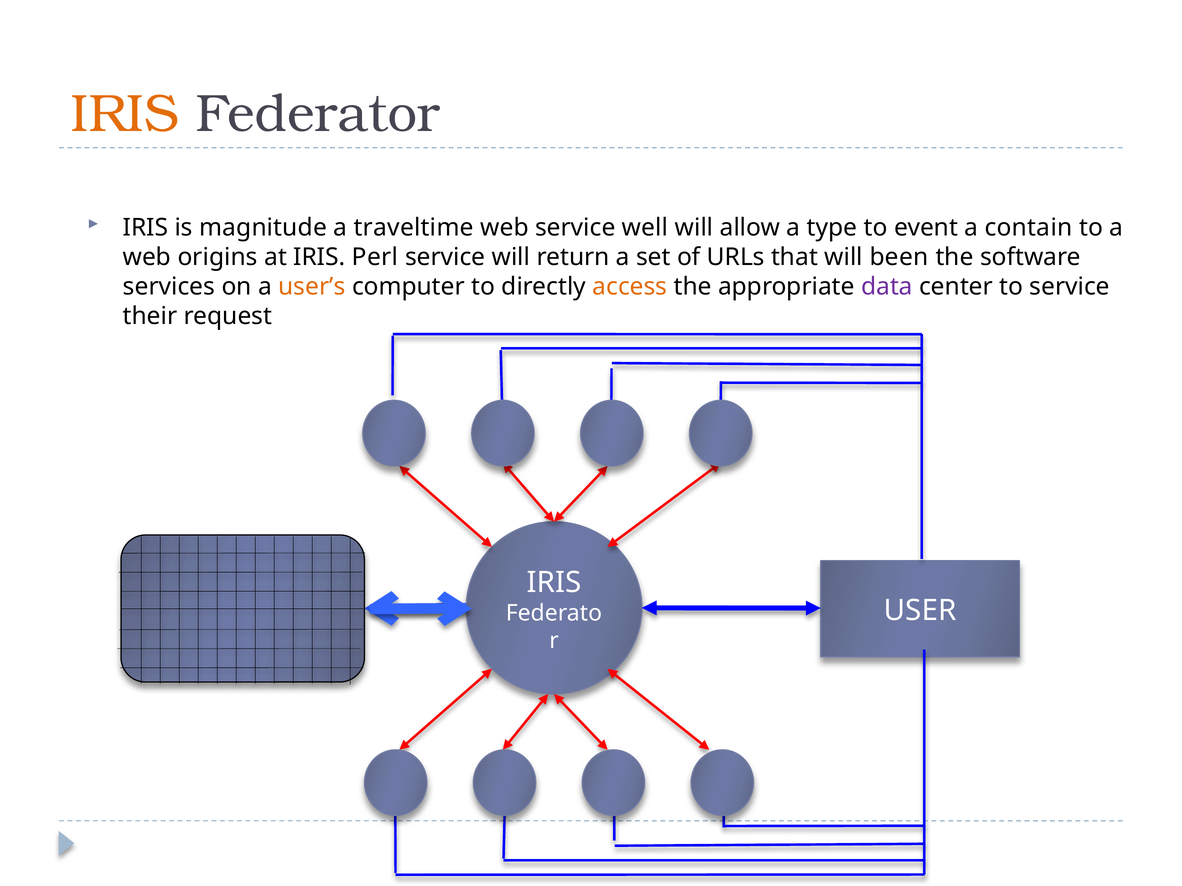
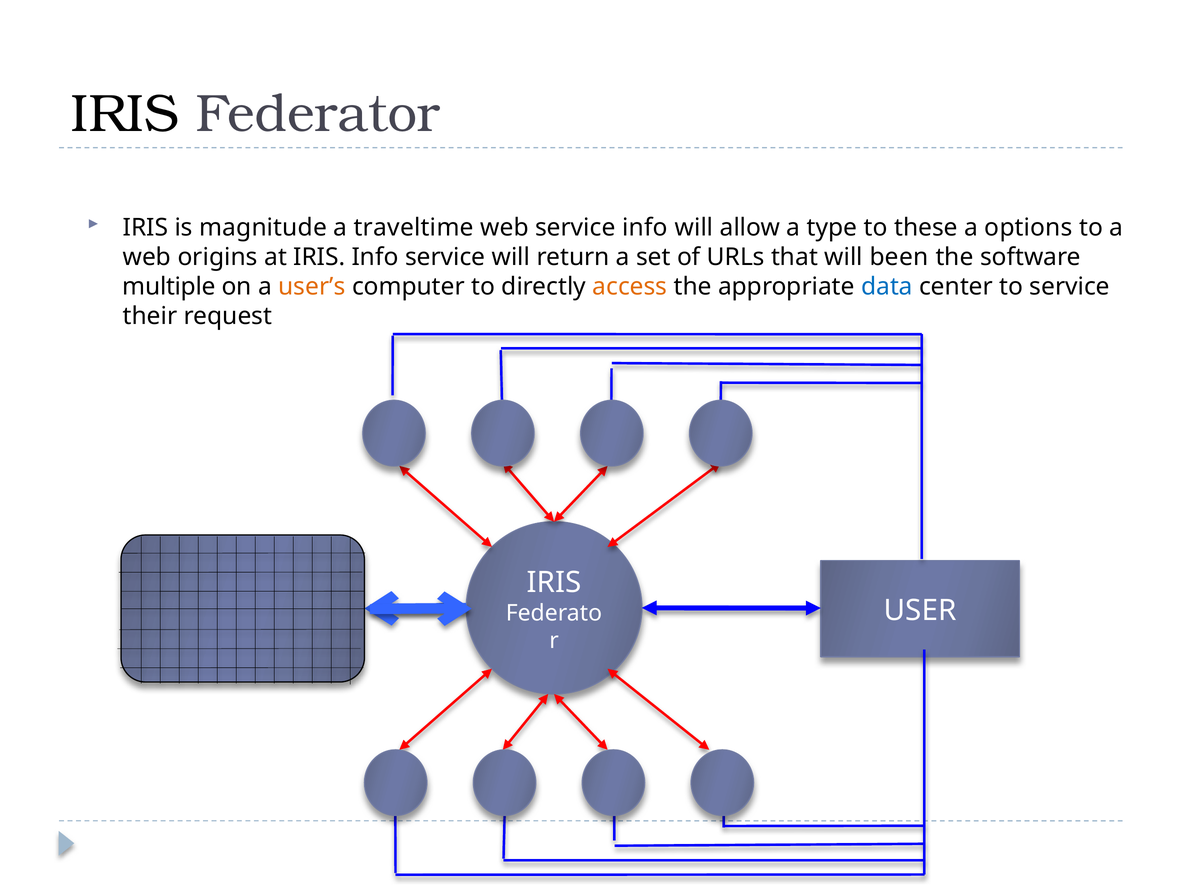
IRIS colour: orange -> black (125, 114)
service well: well -> info (645, 228)
event: event -> these (926, 228)
contain: contain -> options (1029, 228)
IRIS Perl: Perl -> Info (375, 257)
services: services -> multiple (169, 287)
data colour: purple -> blue (887, 287)
